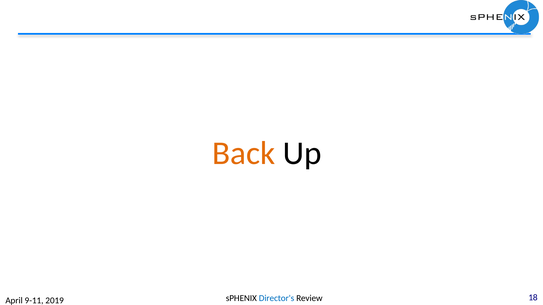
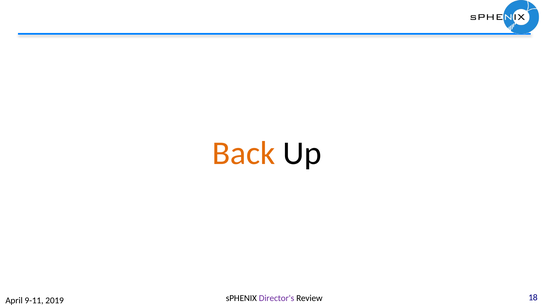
Director's colour: blue -> purple (277, 299)
